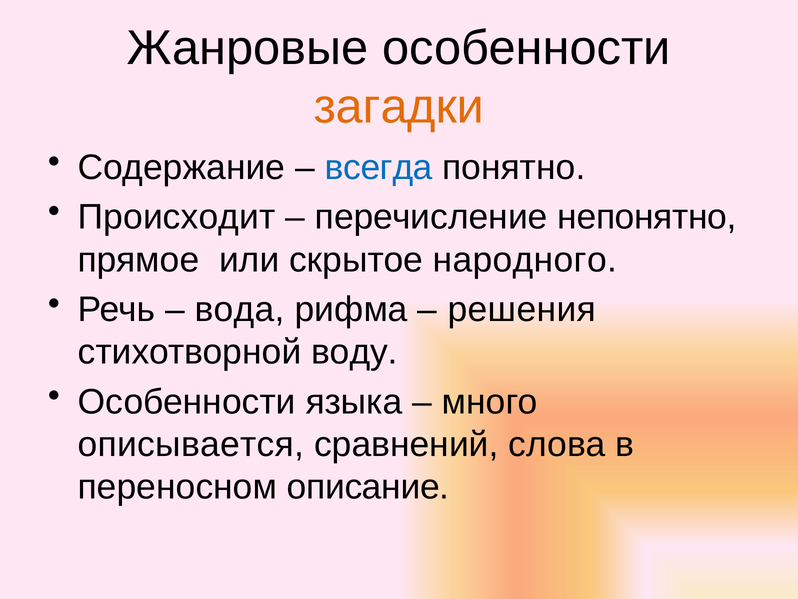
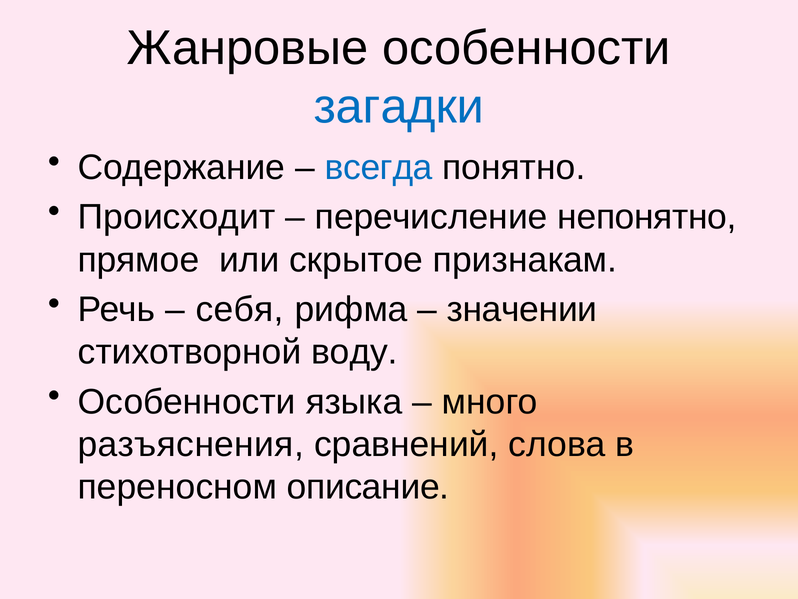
загадки colour: orange -> blue (399, 106)
народного: народного -> признакам (525, 260)
вода: вода -> себя (240, 309)
решения: решения -> значении (522, 309)
описывается: описывается -> разъяснения (191, 444)
